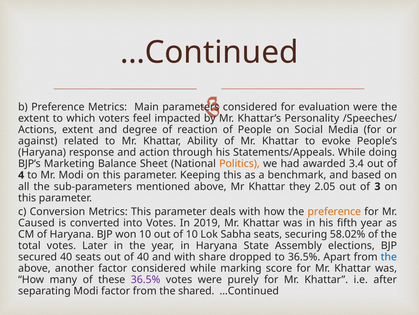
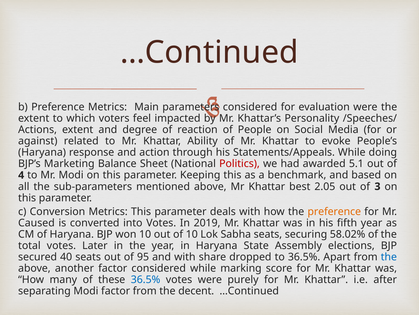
Politics colour: orange -> red (239, 163)
3.4: 3.4 -> 5.1 (356, 163)
they: they -> best (300, 186)
of 40: 40 -> 95 (143, 257)
36.5% colour: purple -> blue (146, 279)
shared: shared -> decent (196, 290)
